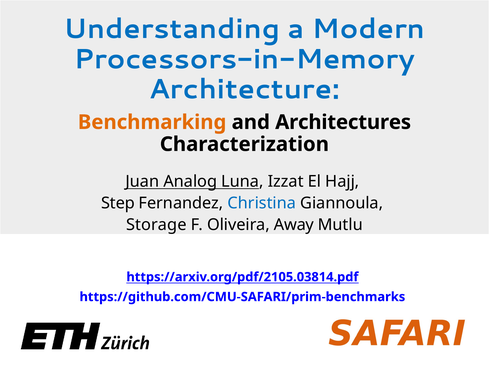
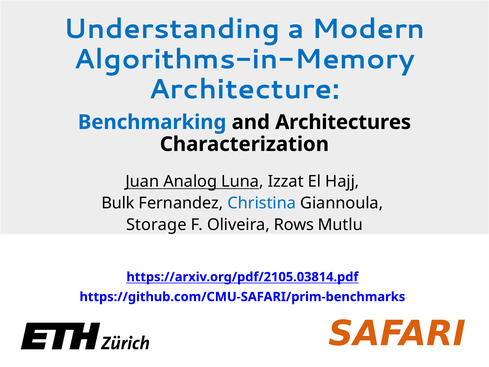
Processors-in-Memory: Processors-in-Memory -> Algorithms-in-Memory (244, 59)
Benchmarking colour: orange -> blue (152, 122)
Step: Step -> Bulk (118, 203)
Away: Away -> Rows (294, 225)
